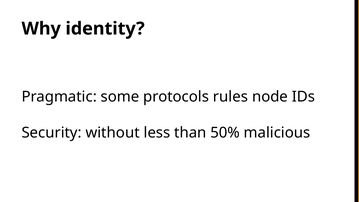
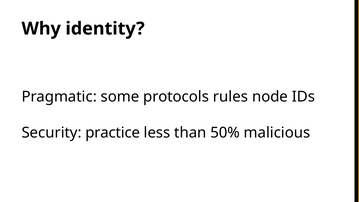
without: without -> practice (113, 133)
